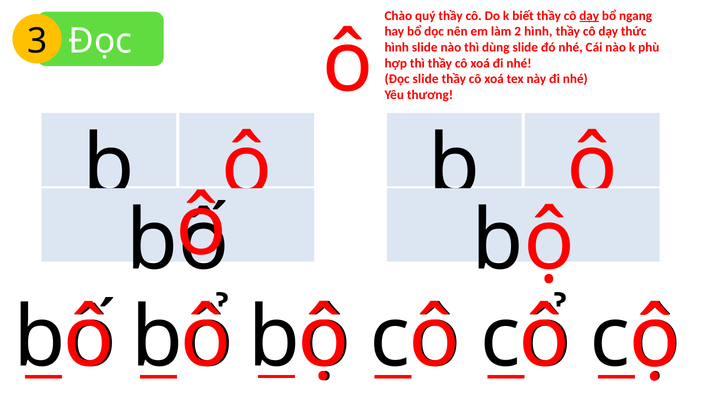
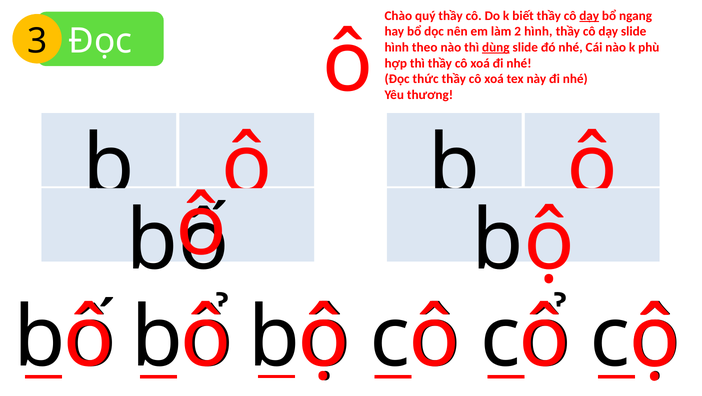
dạy thức: thức -> slide (634, 32)
hình slide: slide -> theo (425, 47)
dùng underline: none -> present (496, 47)
Đọc slide: slide -> thức (426, 79)
